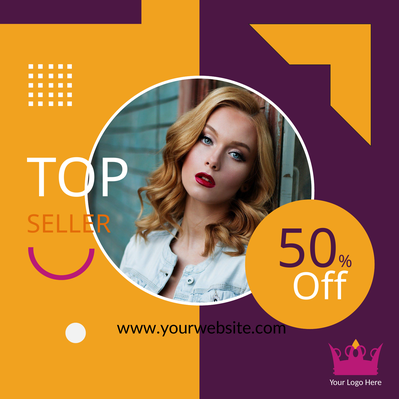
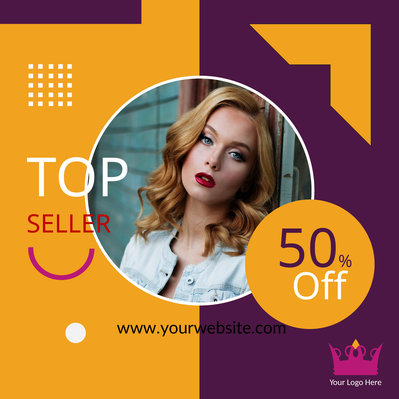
SELLER colour: orange -> red (69, 224)
